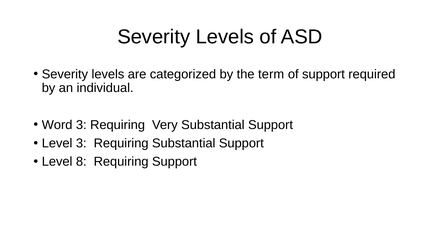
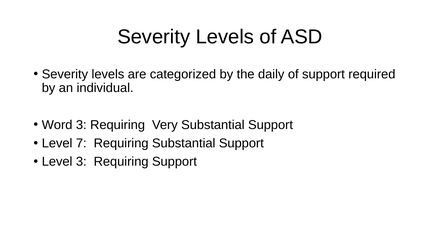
term: term -> daily (271, 74)
Level 3: 3 -> 7 (81, 144)
Level 8: 8 -> 3 (81, 162)
